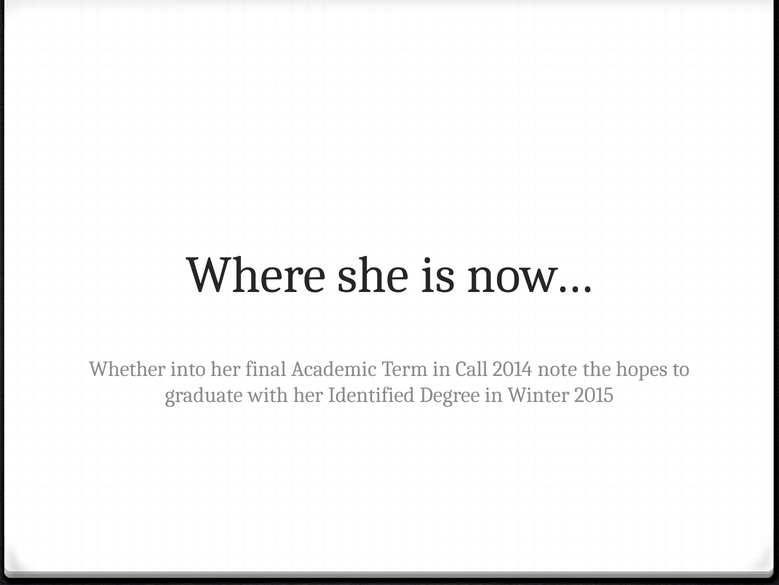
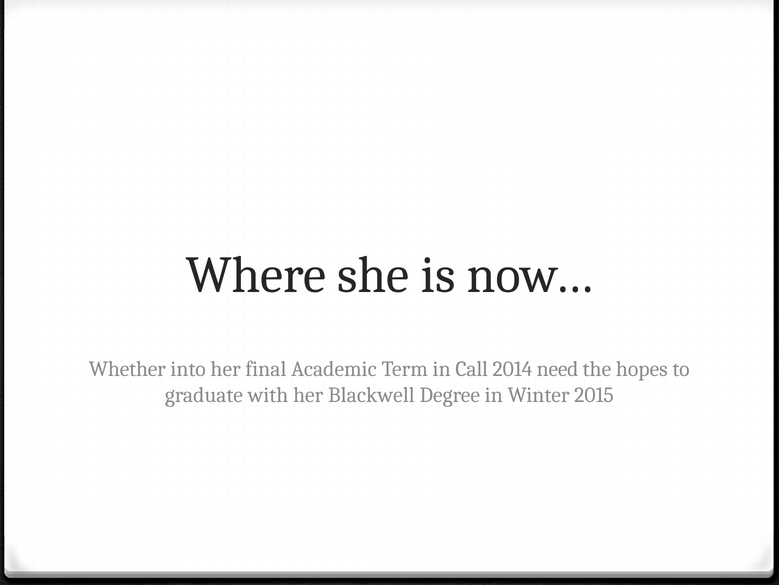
note: note -> need (558, 369)
Identified: Identified -> Blackwell (371, 395)
